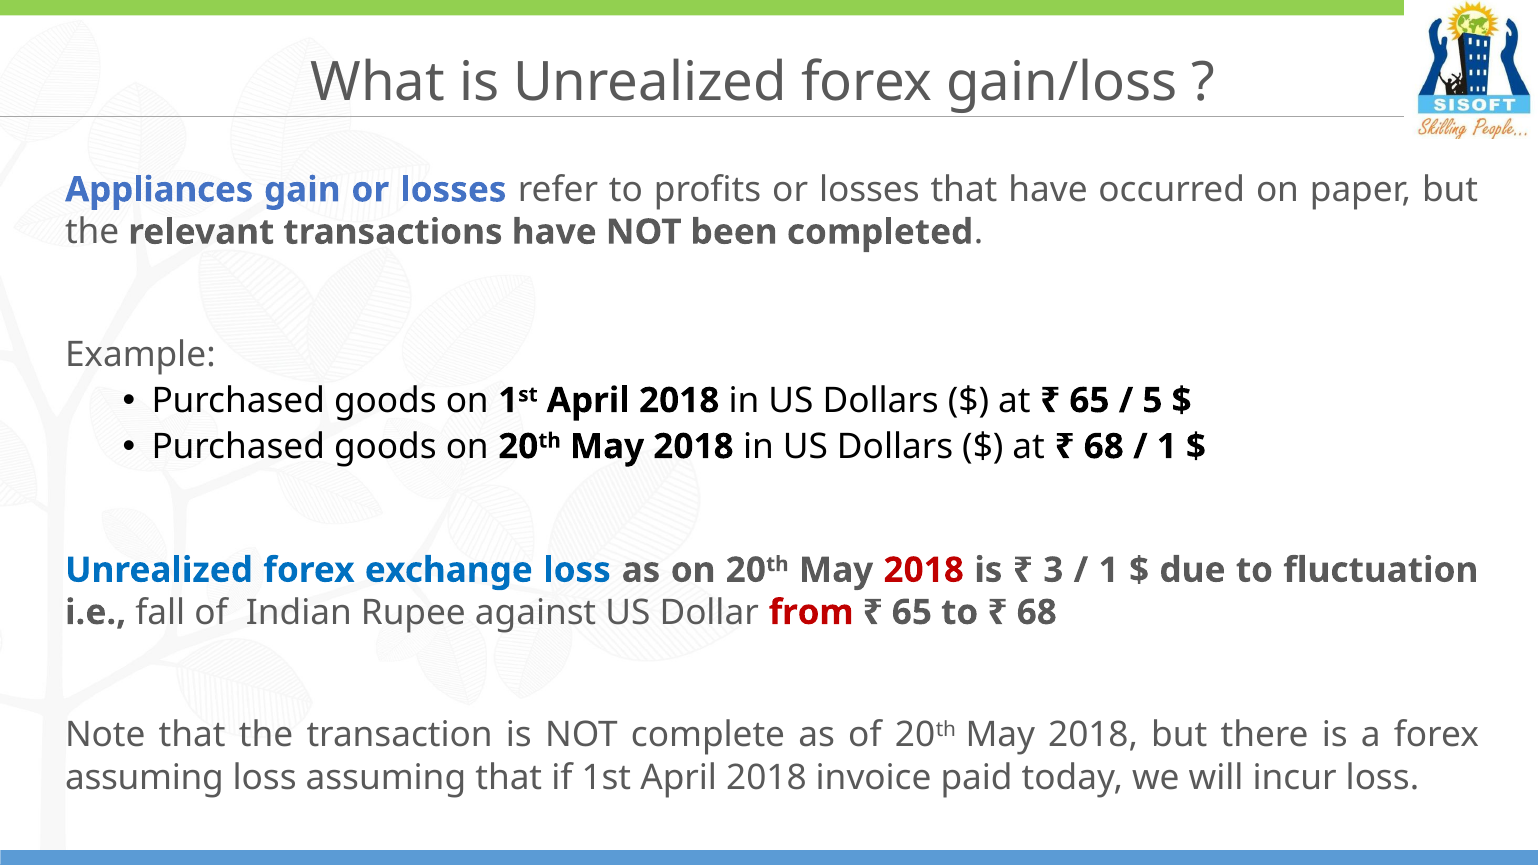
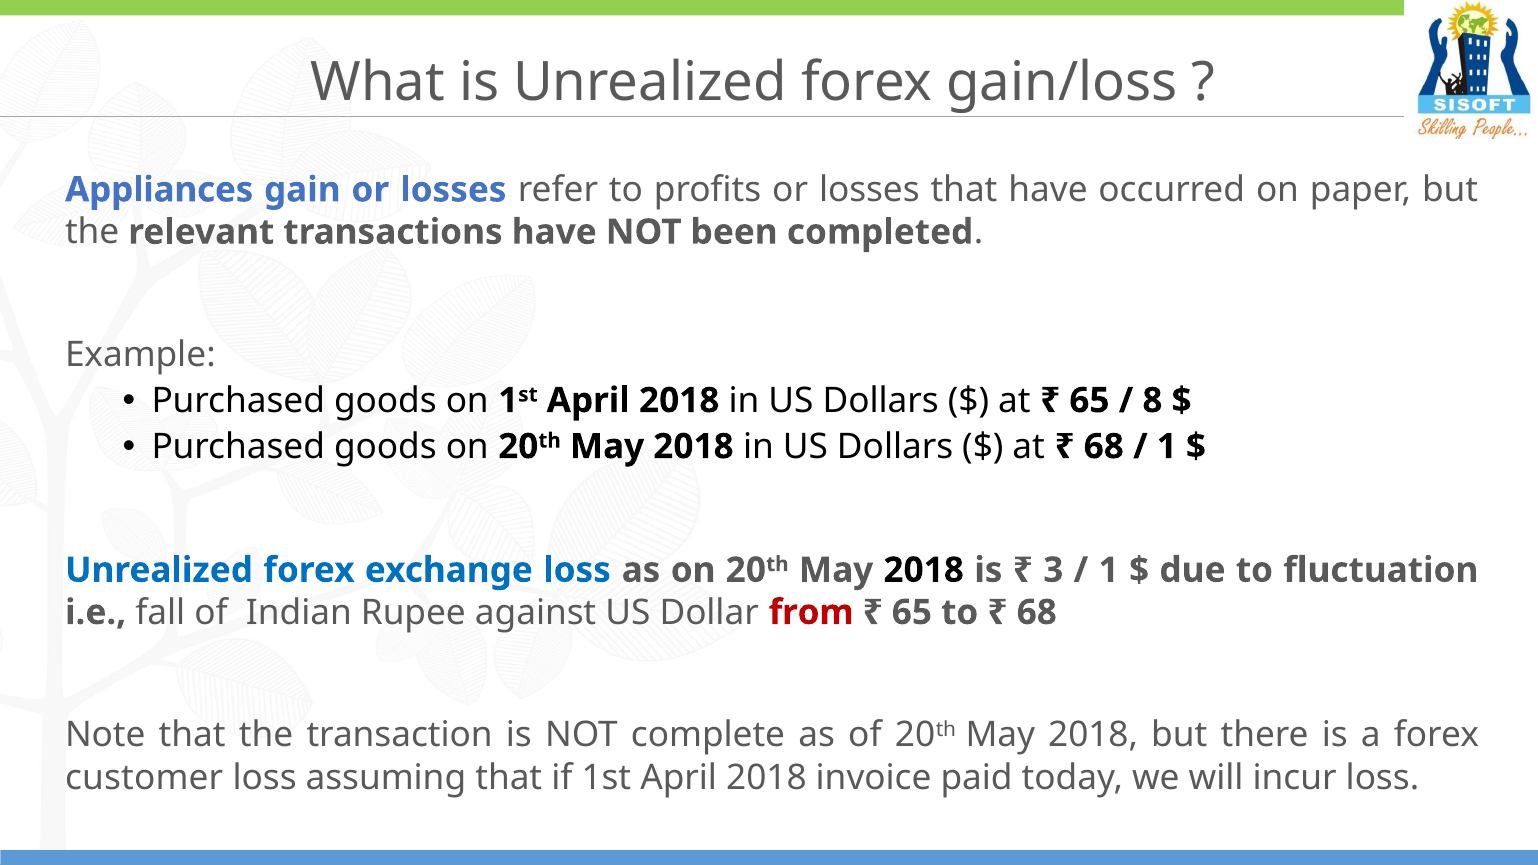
5: 5 -> 8 (1152, 401)
2018 colour: red -> black (924, 570)
assuming: assuming -> customer (144, 778)
